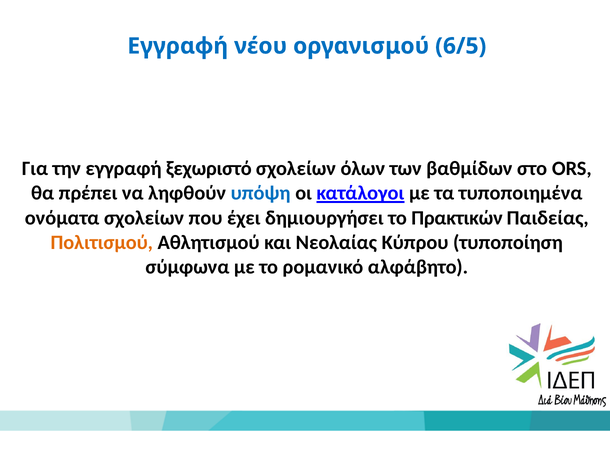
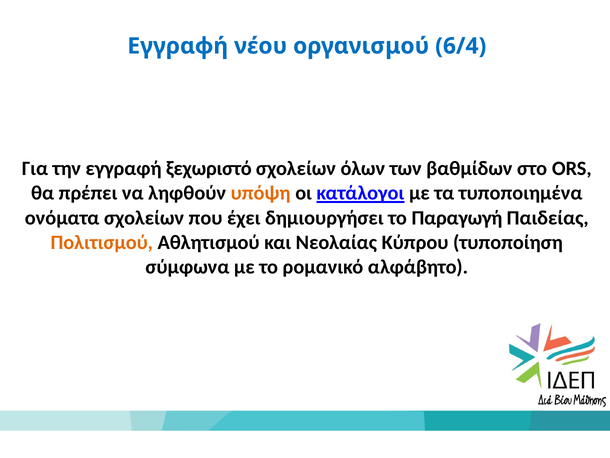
6/5: 6/5 -> 6/4 (461, 46)
υπόψη colour: blue -> orange (261, 193)
Πρακτικών: Πρακτικών -> Παραγωγή (457, 218)
